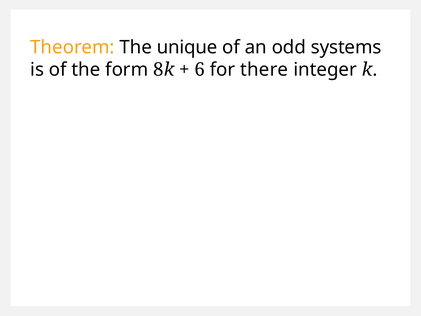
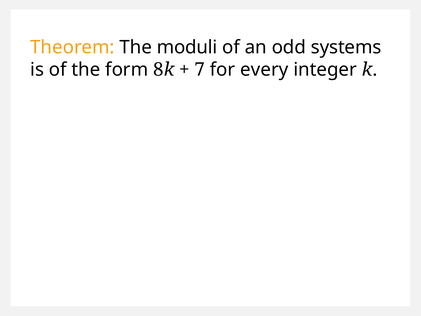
unique: unique -> moduli (187, 47)
6: 6 -> 7 (200, 70)
there: there -> every (264, 70)
